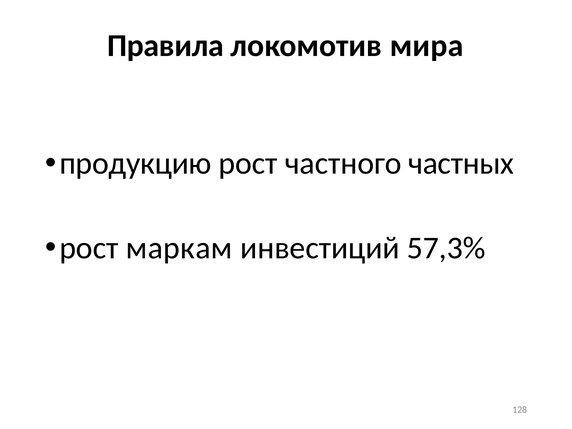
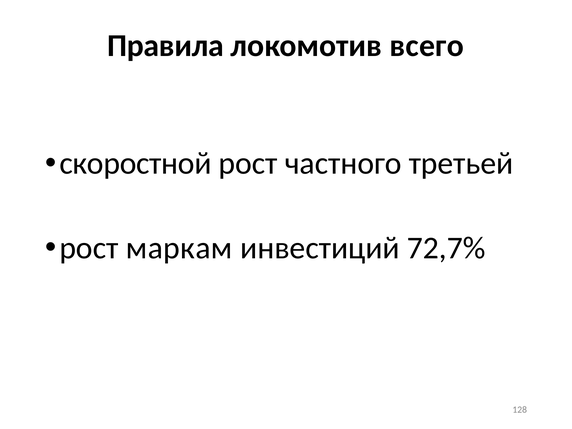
мира: мира -> всего (427, 46)
продукцию: продукцию -> скоростной (135, 163)
частных: частных -> третьей (461, 163)
57,3%: 57,3% -> 72,7% (446, 248)
